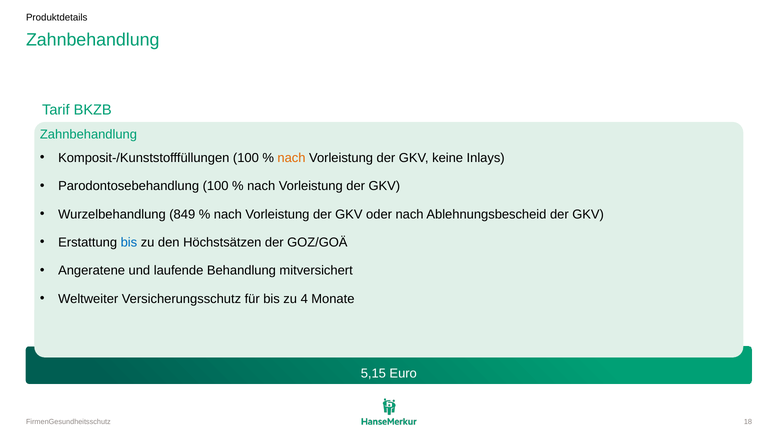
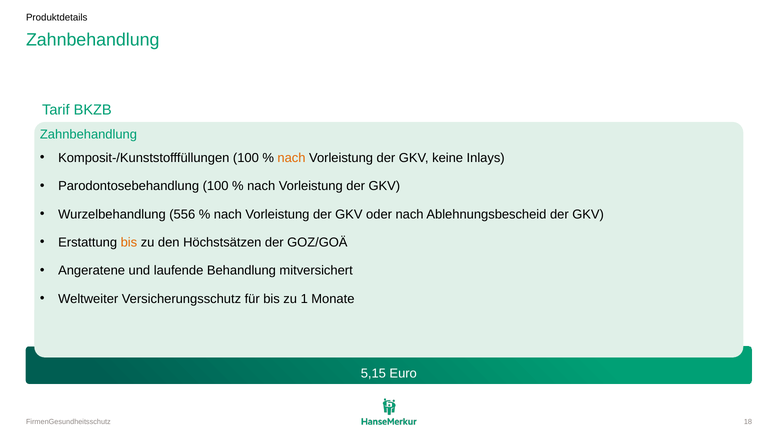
849: 849 -> 556 (182, 214)
bis colour: blue -> orange (129, 242)
4: 4 -> 1 (304, 299)
